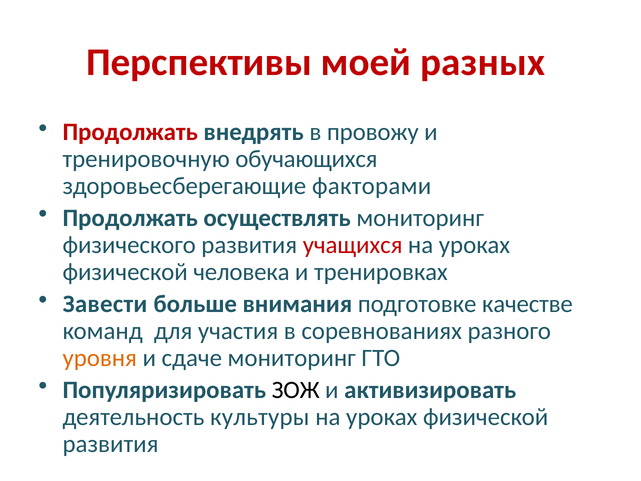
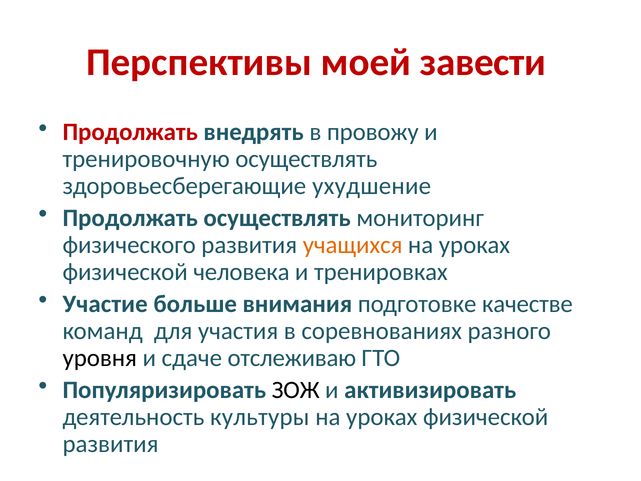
разных: разных -> завести (483, 62)
тренировочную обучающихся: обучающихся -> осуществлять (306, 159)
факторами: факторами -> ухудшение (372, 186)
учащихся colour: red -> orange (353, 245)
Завести: Завести -> Участие (105, 304)
уровня colour: orange -> black (100, 358)
сдаче мониторинг: мониторинг -> отслеживаю (292, 358)
